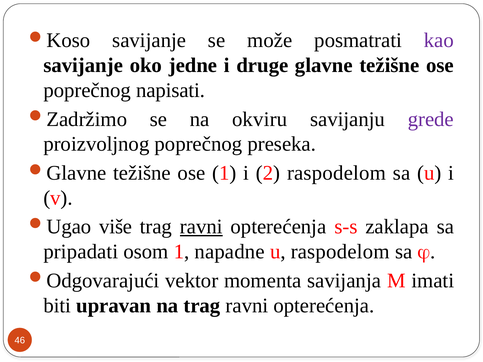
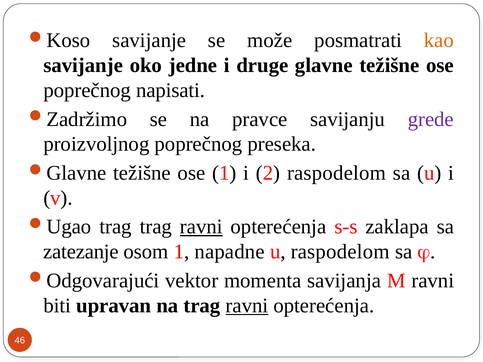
kao colour: purple -> orange (439, 40)
okviru: okviru -> pravce (260, 119)
više: više -> trag (116, 227)
pripadati: pripadati -> zatezanje (81, 252)
M imati: imati -> ravni (433, 281)
ravni underline: none -> present (247, 306)
